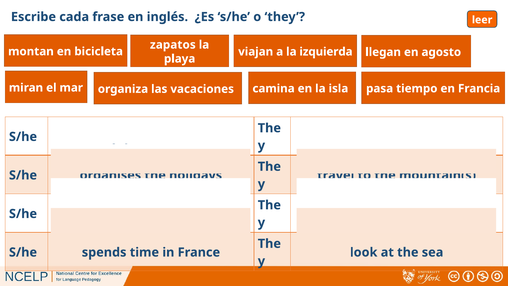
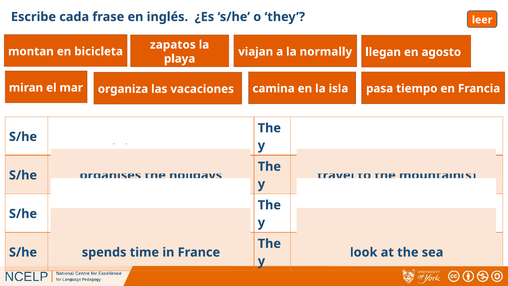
izquierda: izquierda -> normally (326, 52)
